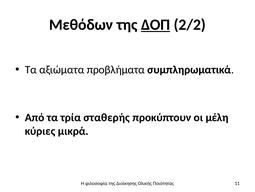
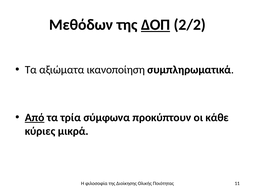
προβλήματα: προβλήματα -> ικανοποίηση (116, 69)
Από underline: none -> present (35, 117)
σταθερής: σταθερής -> σύμφωνα (107, 117)
μέλη: μέλη -> κάθε (217, 117)
